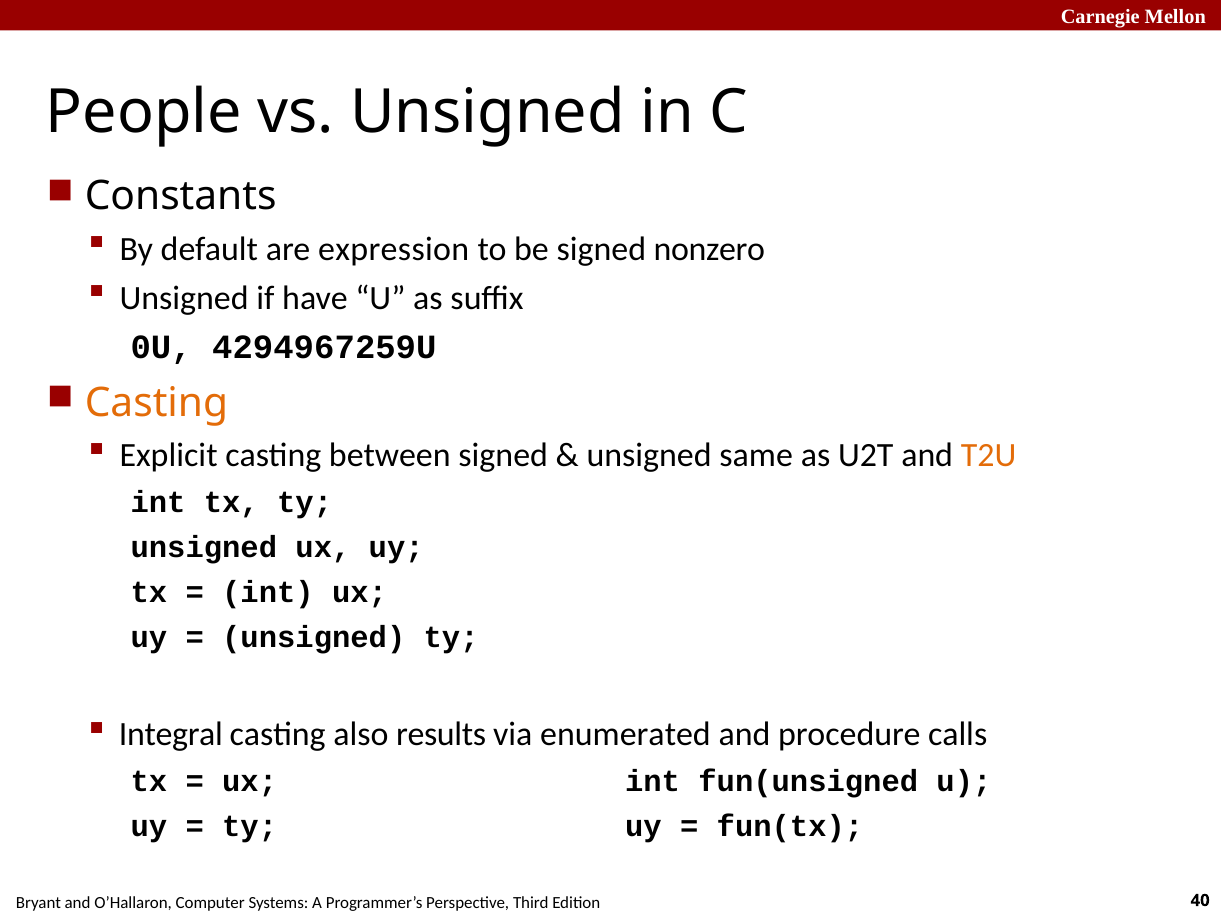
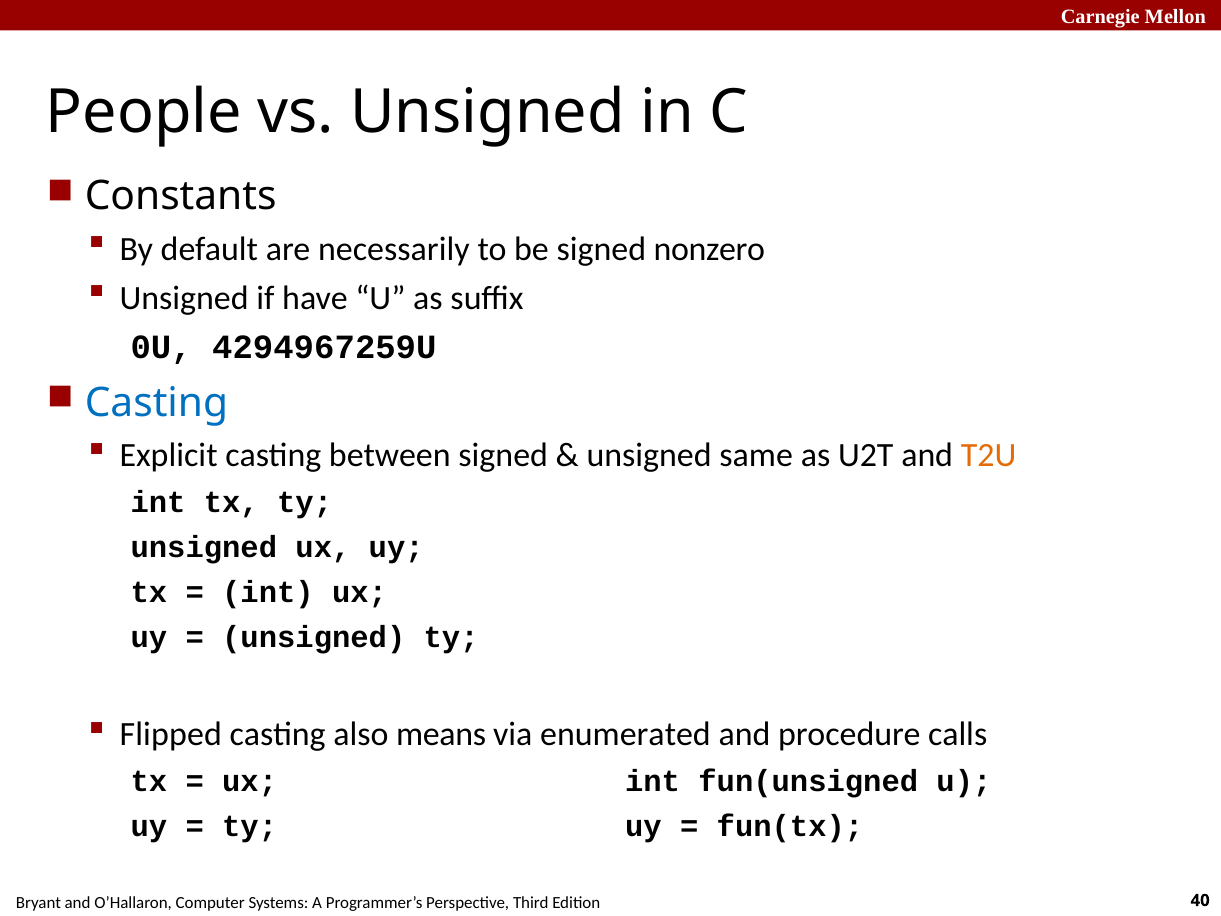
expression: expression -> necessarily (394, 249)
Casting colour: orange -> blue (156, 403)
Integral: Integral -> Flipped (171, 734)
results: results -> means (441, 734)
